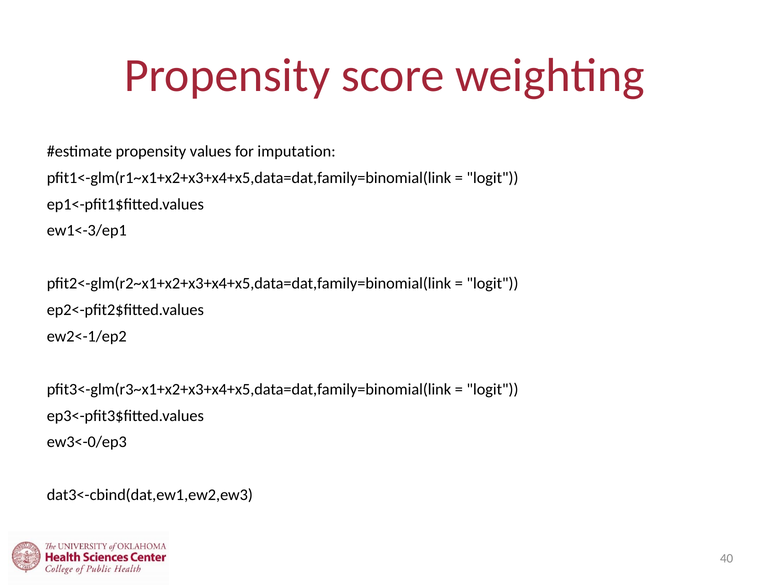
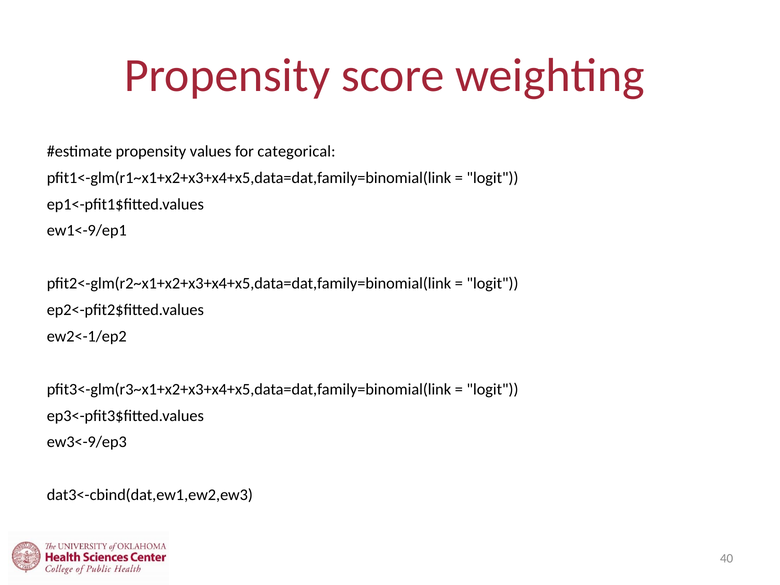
imputation: imputation -> categorical (297, 151)
ew1<-3/ep1: ew1<-3/ep1 -> ew1<-9/ep1 (87, 231)
ew3<-0/ep3: ew3<-0/ep3 -> ew3<-9/ep3 (87, 442)
